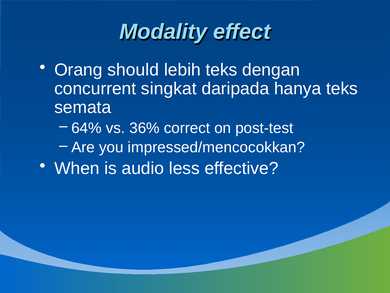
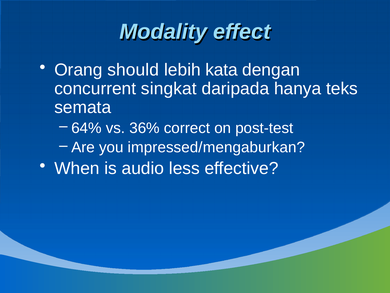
lebih teks: teks -> kata (222, 70)
impressed/mencocokkan: impressed/mencocokkan -> impressed/mengaburkan (216, 147)
